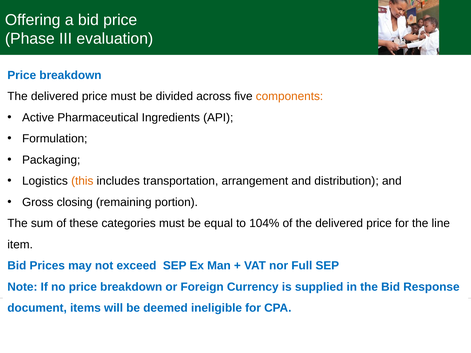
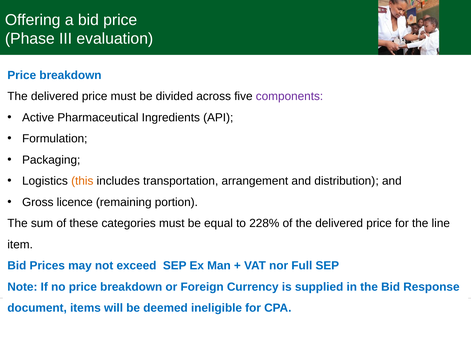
components colour: orange -> purple (289, 96)
closing: closing -> licence (75, 202)
104%: 104% -> 228% (264, 224)
